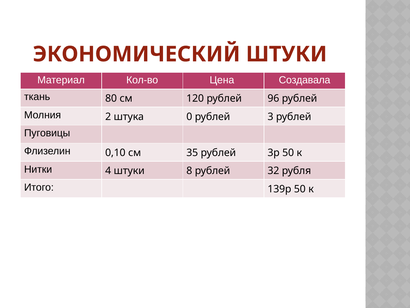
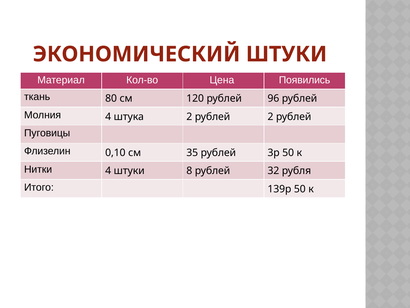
Создавала: Создавала -> Появились (305, 80)
Молния 2: 2 -> 4 (108, 116)
штука 0: 0 -> 2 (189, 116)
рублей 3: 3 -> 2 (270, 116)
